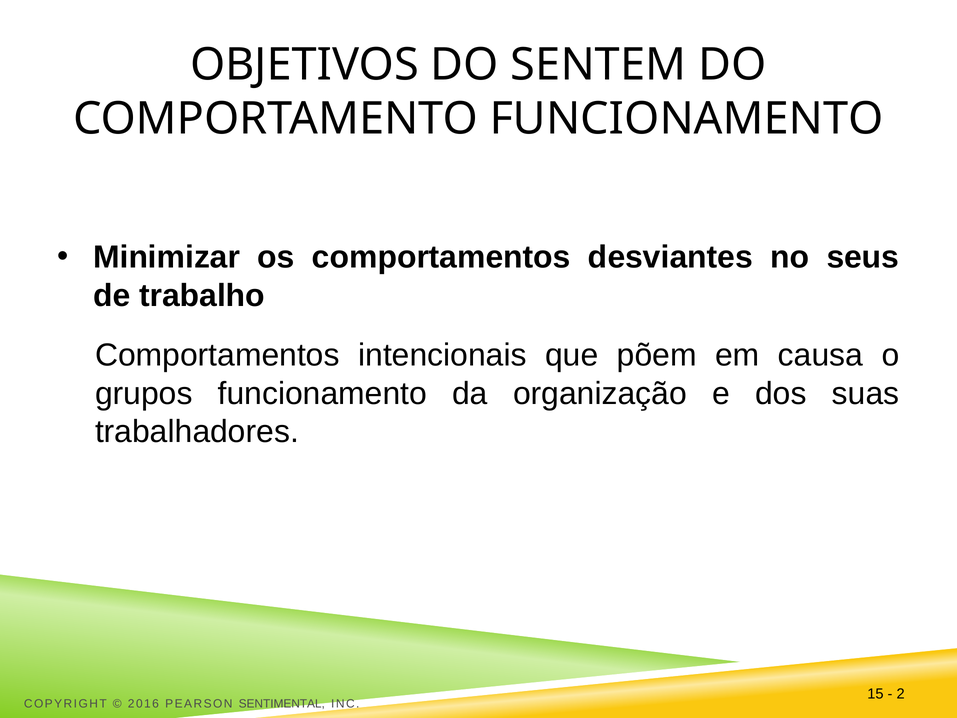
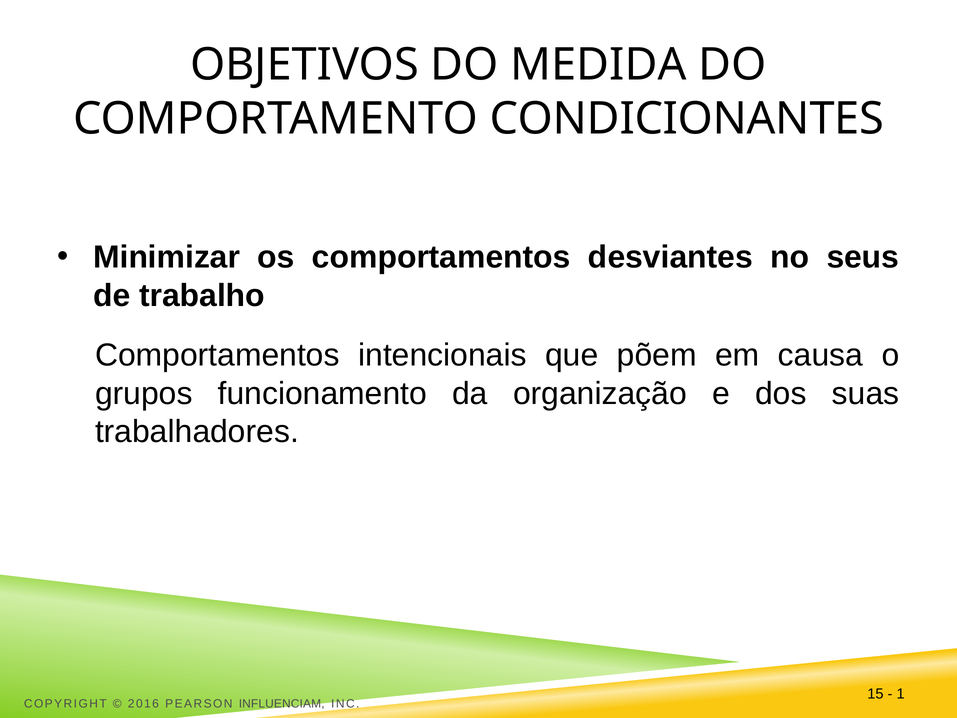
SENTEM: SENTEM -> MEDIDA (598, 65)
COMPORTAMENTO FUNCIONAMENTO: FUNCIONAMENTO -> CONDICIONANTES (687, 119)
2: 2 -> 1 (901, 694)
SENTIMENTAL: SENTIMENTAL -> INFLUENCIAM (282, 703)
